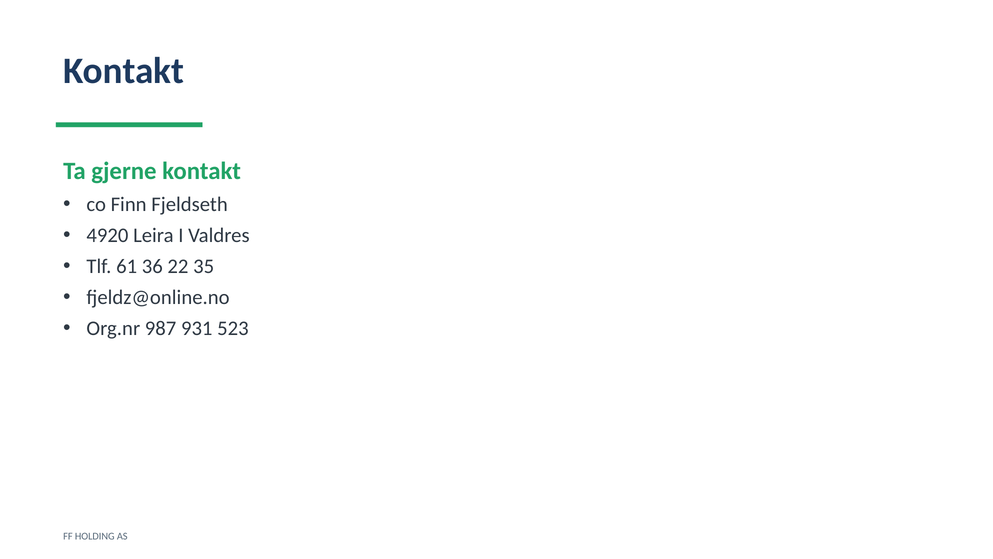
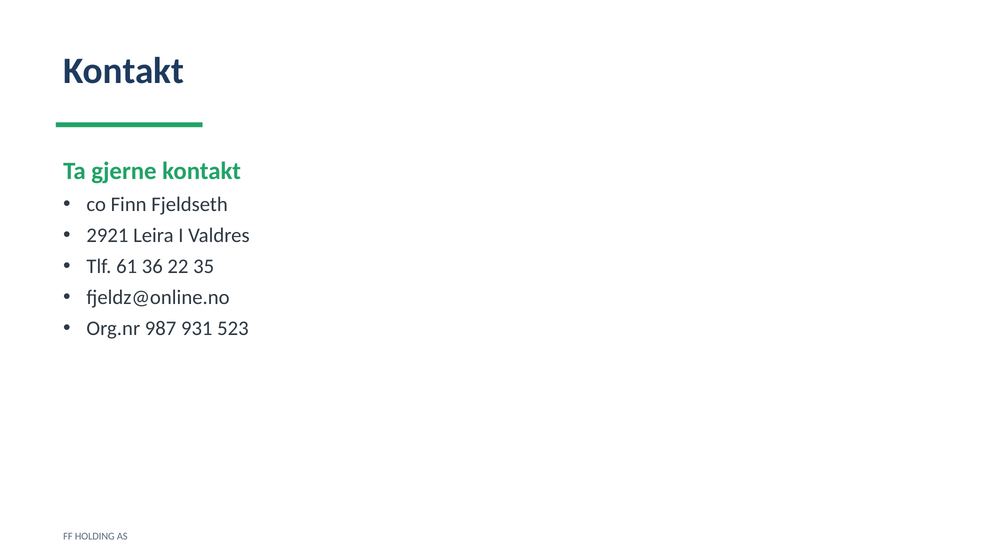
4920: 4920 -> 2921 (107, 235)
